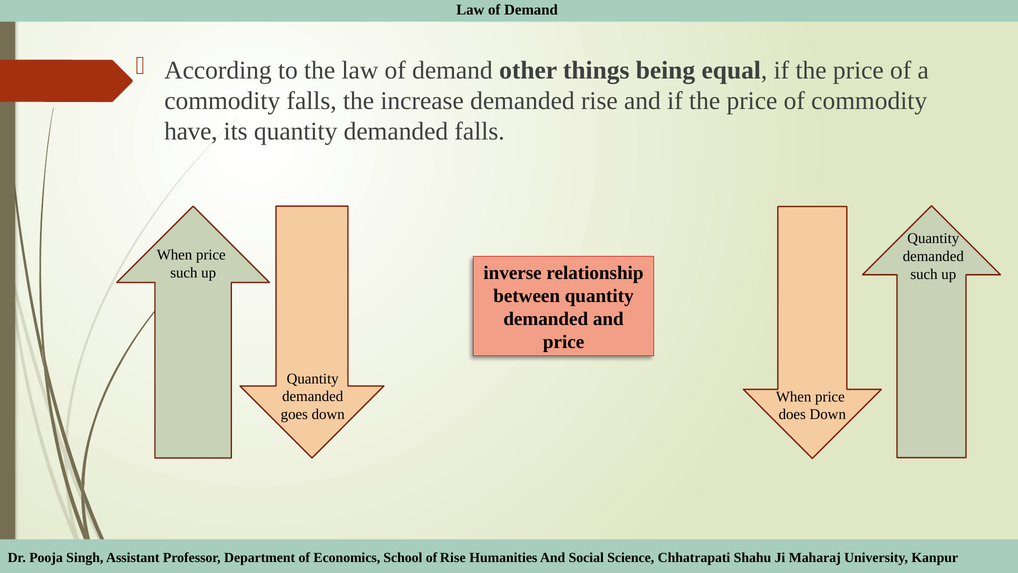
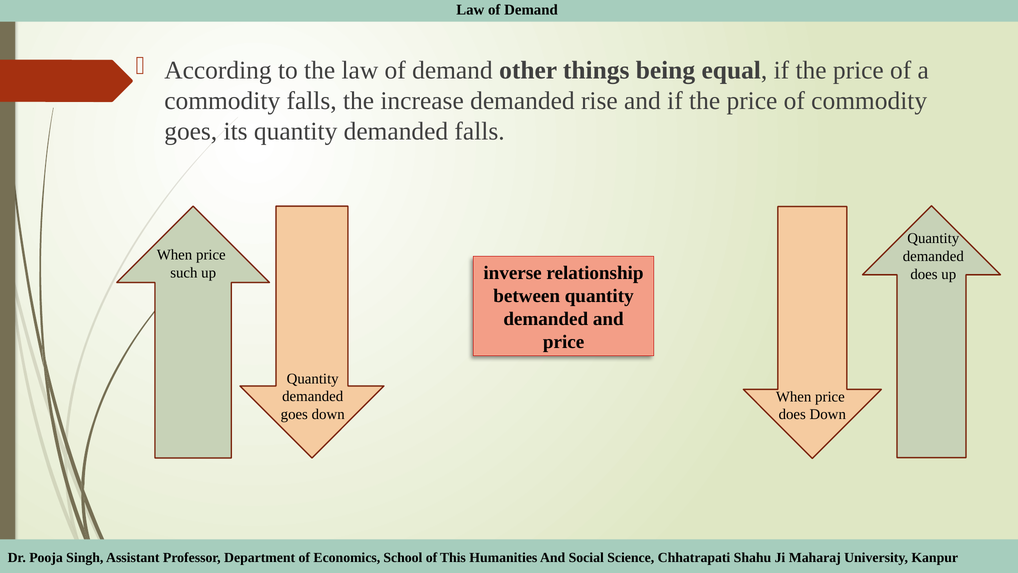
have: have -> goes (191, 131)
such: such -> does (924, 274)
of Rise: Rise -> This (453, 557)
